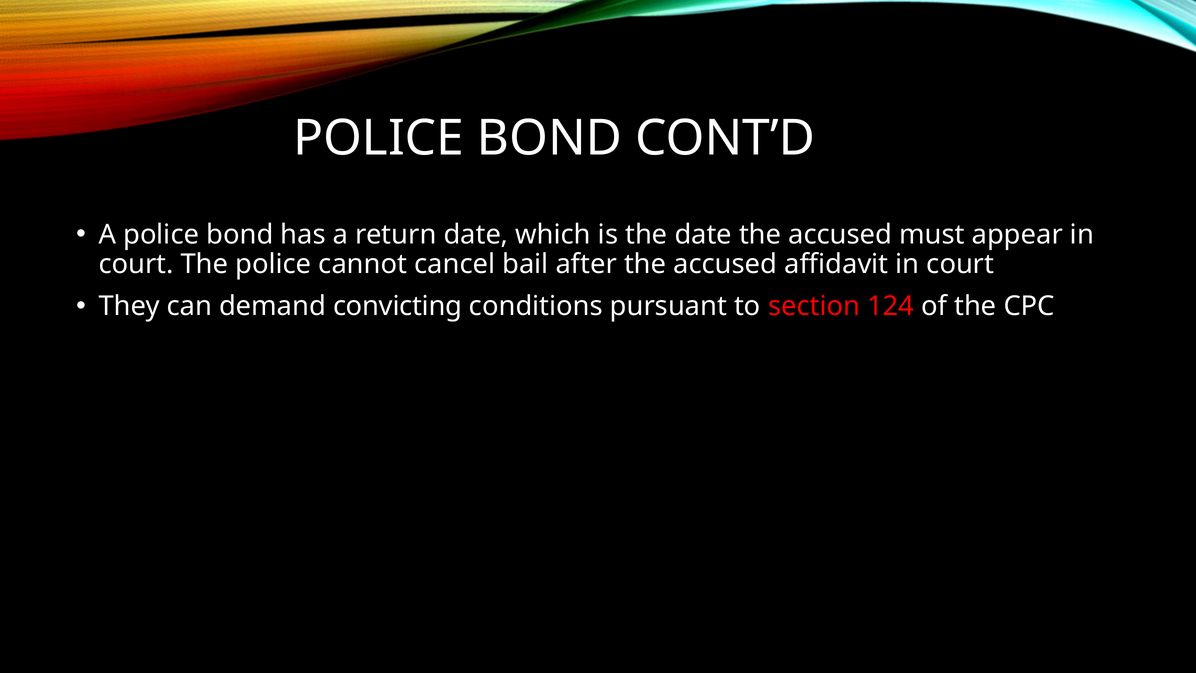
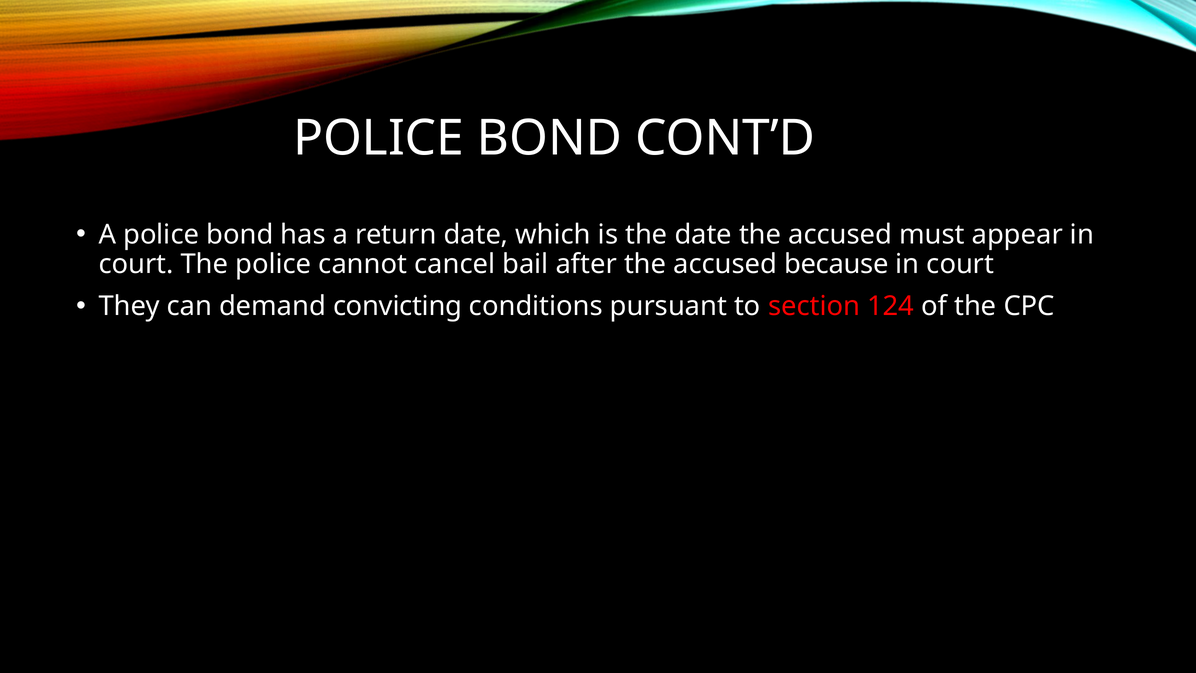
affidavit: affidavit -> because (836, 264)
